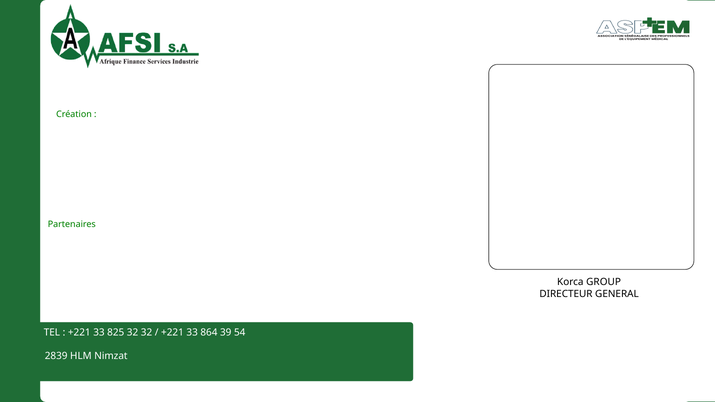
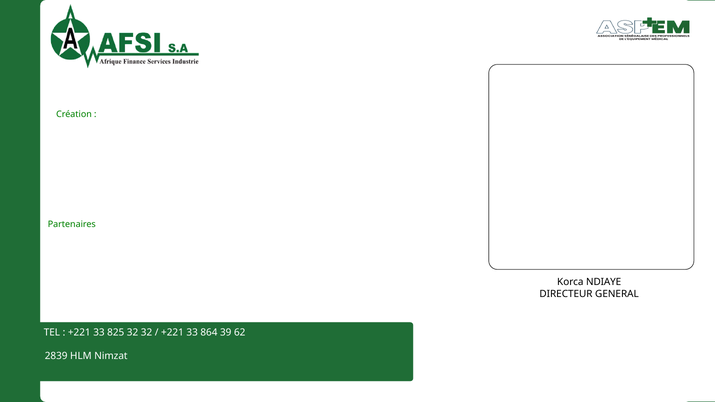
GROUP: GROUP -> NDIAYE (604, 282)
54: 54 -> 62 (240, 333)
